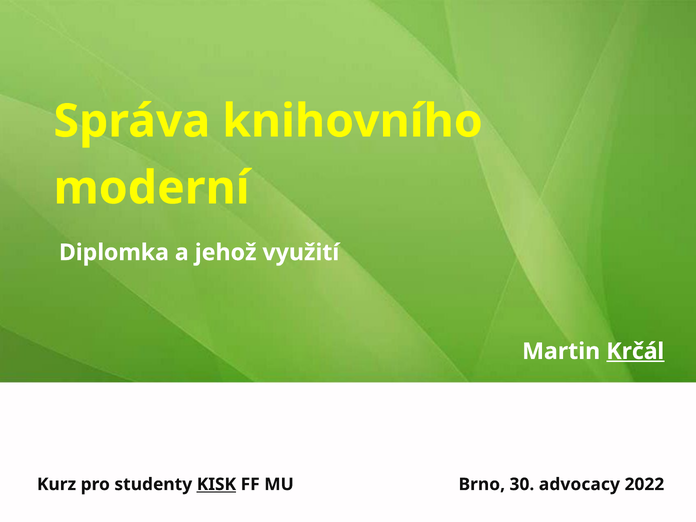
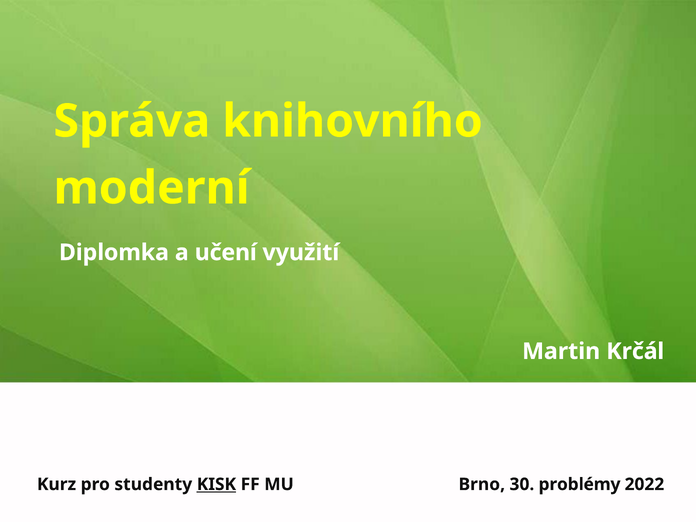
jehož: jehož -> učení (226, 253)
Krčál underline: present -> none (635, 351)
advocacy: advocacy -> problémy (579, 484)
